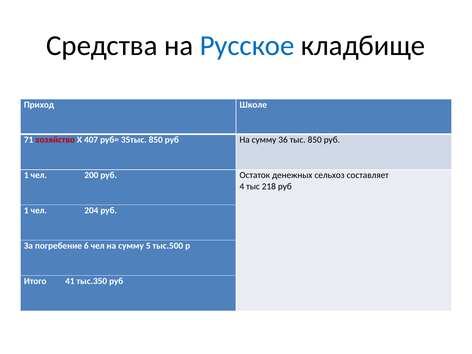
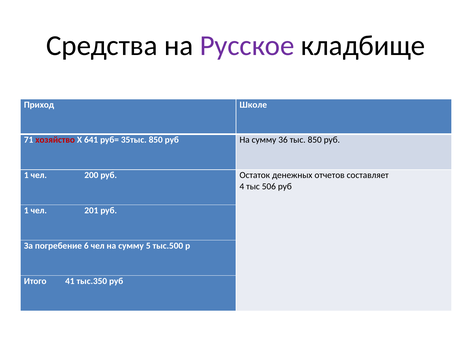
Русское colour: blue -> purple (247, 46)
407: 407 -> 641 (91, 140)
сельхоз: сельхоз -> отчетов (330, 175)
218: 218 -> 506 (269, 186)
204: 204 -> 201 (91, 211)
